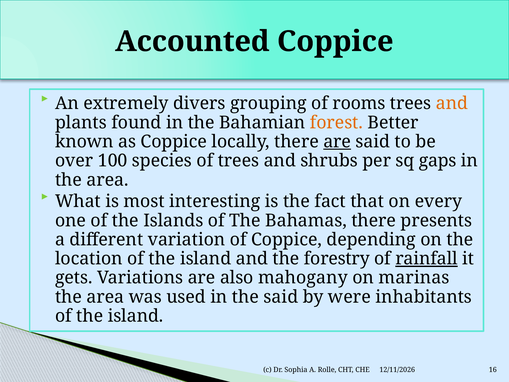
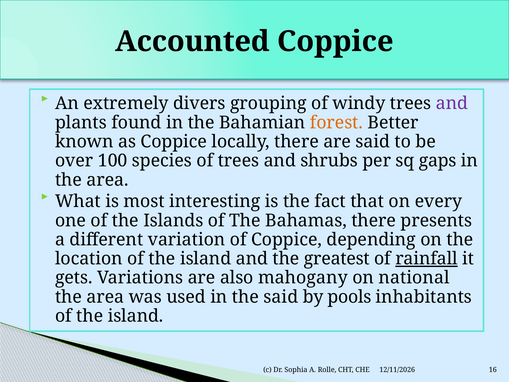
rooms: rooms -> windy (359, 103)
and colour: orange -> purple (452, 103)
are underline: present -> none (337, 142)
forestry: forestry -> greatest (337, 259)
marinas: marinas -> national (414, 278)
were: were -> pools (350, 297)
